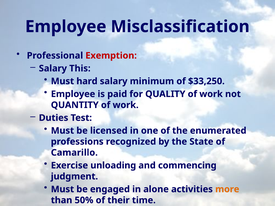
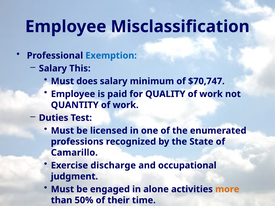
Exemption colour: red -> blue (111, 56)
hard: hard -> does (87, 81)
$33,250: $33,250 -> $70,747 (206, 81)
unloading: unloading -> discharge (113, 166)
commencing: commencing -> occupational (187, 166)
